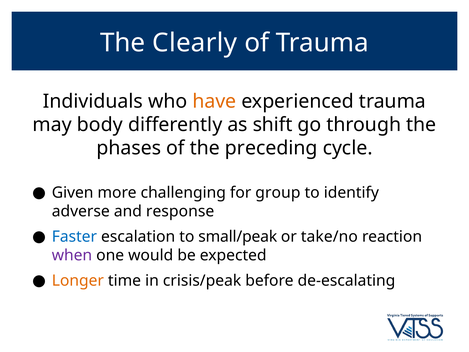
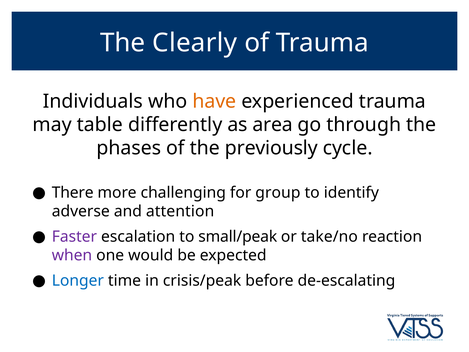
body: body -> table (100, 125)
shift: shift -> area (273, 125)
preceding: preceding -> previously (271, 148)
Given: Given -> There (73, 192)
response: response -> attention (180, 211)
Faster colour: blue -> purple (74, 236)
Longer colour: orange -> blue (78, 280)
